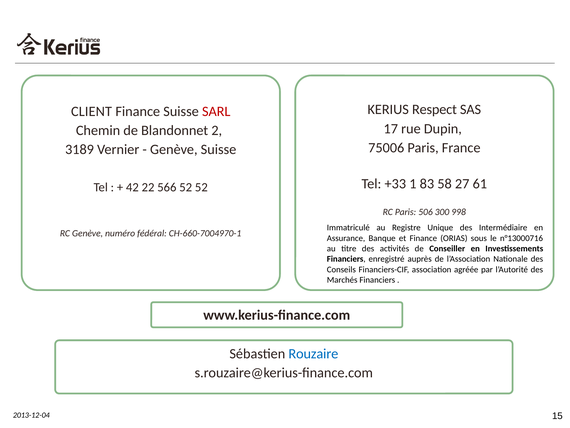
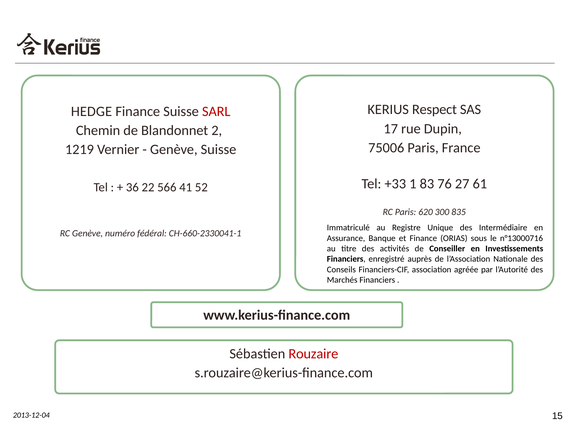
CLIENT: CLIENT -> HEDGE (91, 111)
3189: 3189 -> 1219 (80, 149)
58: 58 -> 76 (445, 184)
42: 42 -> 36 (132, 187)
566 52: 52 -> 41 (186, 187)
506: 506 -> 620 (426, 212)
998: 998 -> 835 (459, 212)
CH-660-7004970-1: CH-660-7004970-1 -> CH-660-2330041-1 (205, 233)
Rouzaire colour: blue -> red (313, 353)
